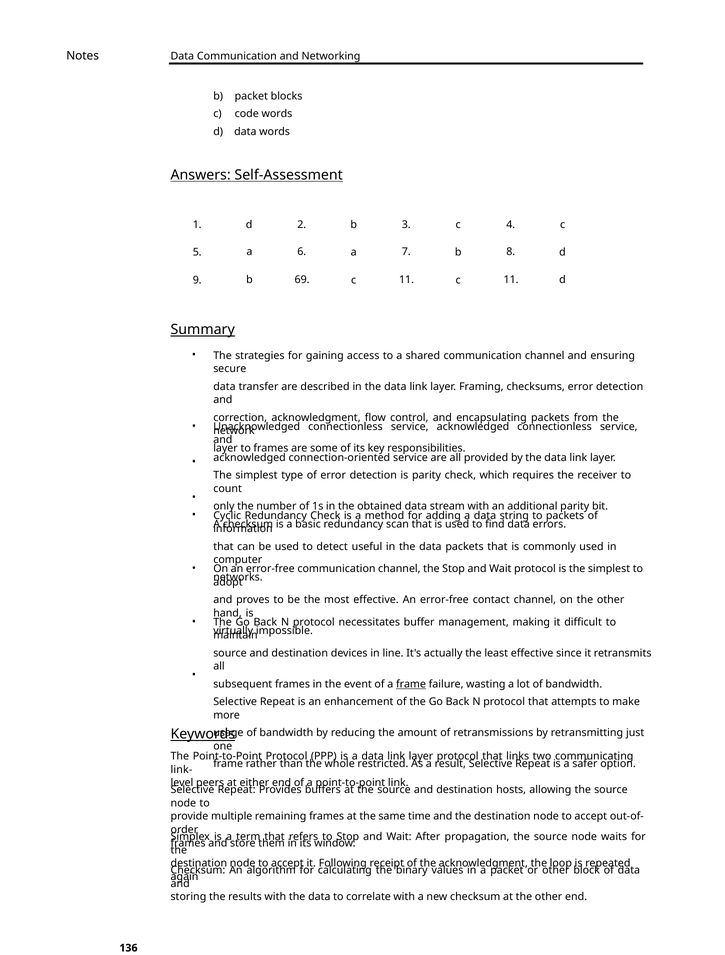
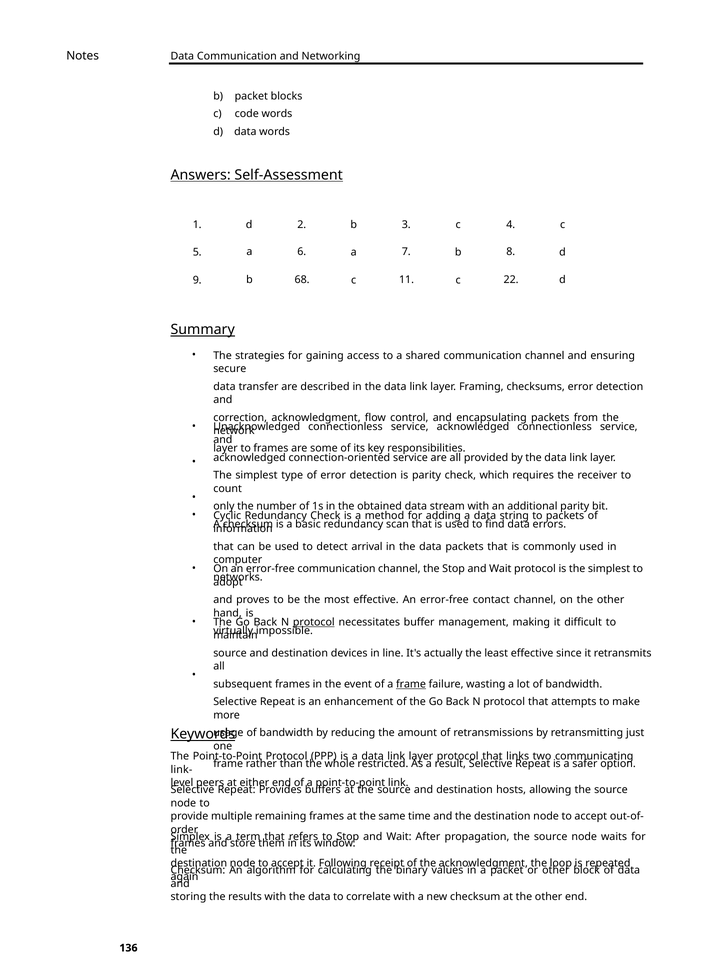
69: 69 -> 68 (302, 279)
11 11: 11 -> 22 (511, 279)
useful: useful -> arrival (367, 546)
protocol underline: none -> present (314, 622)
